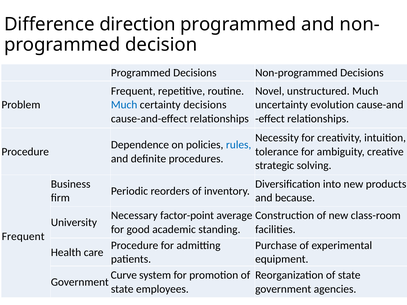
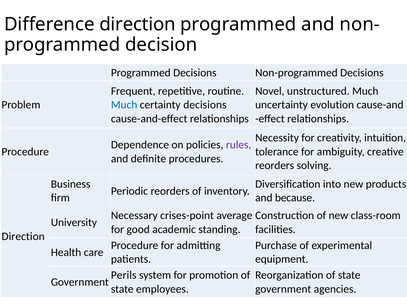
rules colour: blue -> purple (239, 145)
strategic: strategic -> reorders (275, 166)
factor-point: factor-point -> crises-point (187, 216)
Frequent: Frequent -> Direction (23, 237)
Curve: Curve -> Perils (124, 275)
